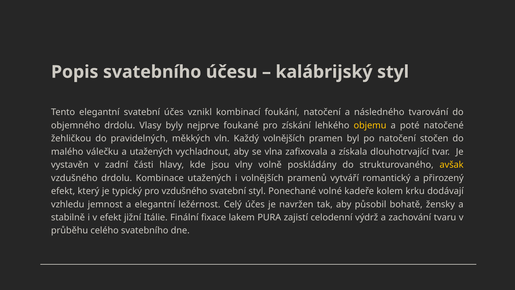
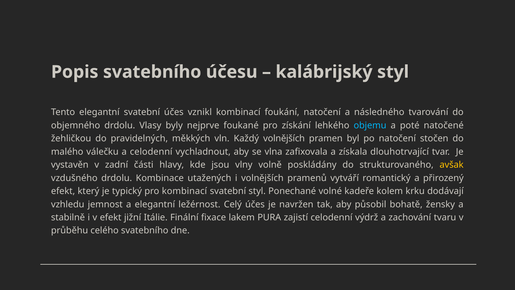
objemu colour: yellow -> light blue (370, 125)
a utažených: utažených -> celodenní (151, 152)
pro vzdušného: vzdušného -> kombinací (184, 191)
